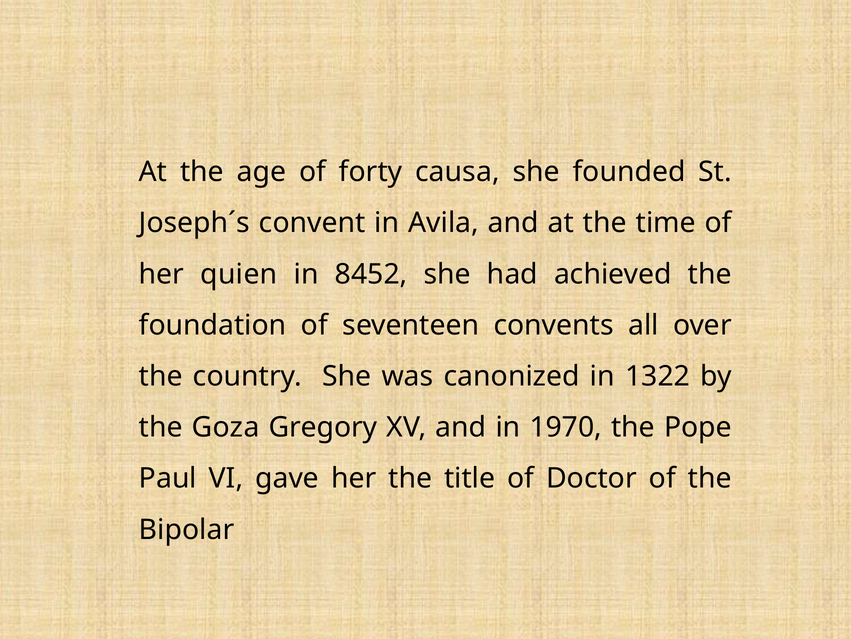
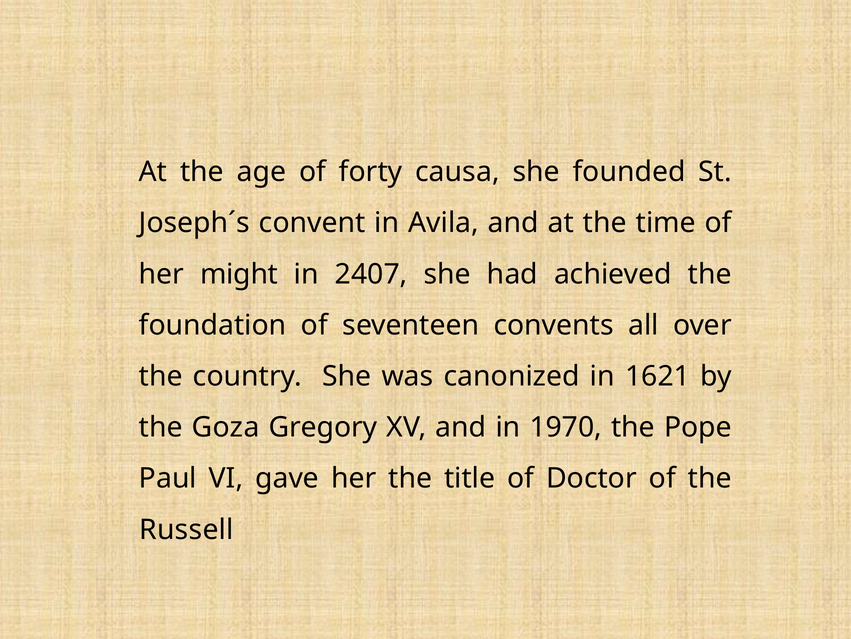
quien: quien -> might (239, 274)
8452: 8452 -> 2407 (371, 274)
1322: 1322 -> 1621 (658, 376)
Bipolar: Bipolar -> Russell (186, 529)
